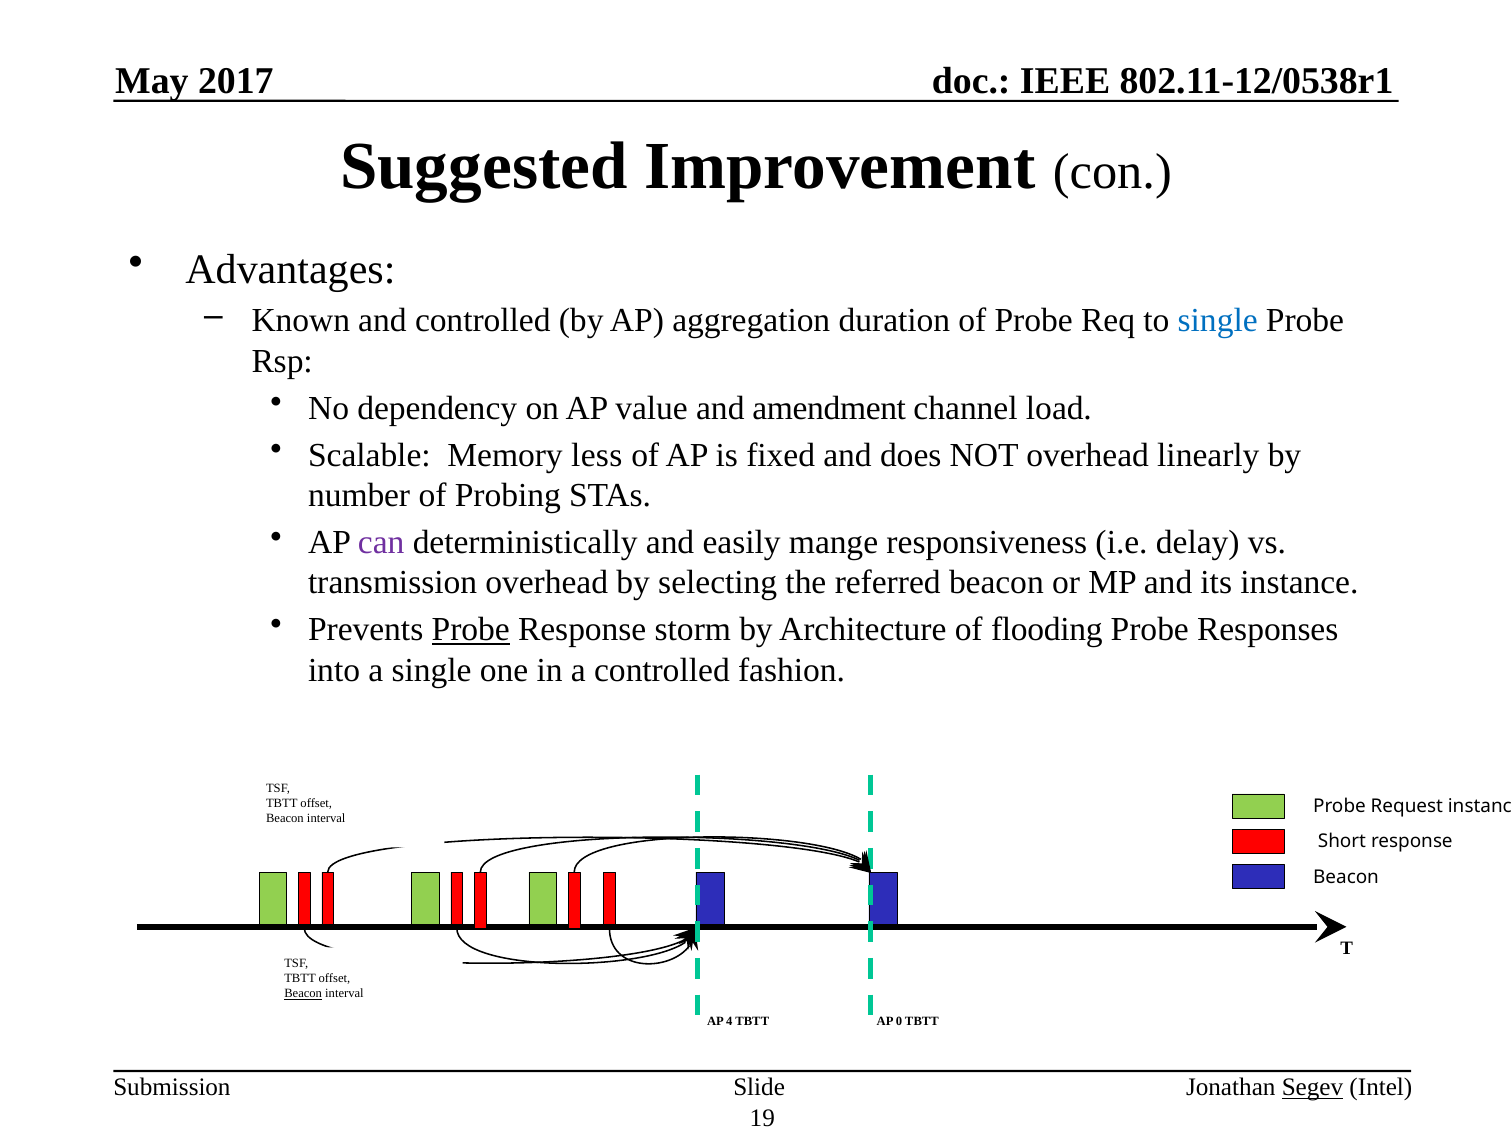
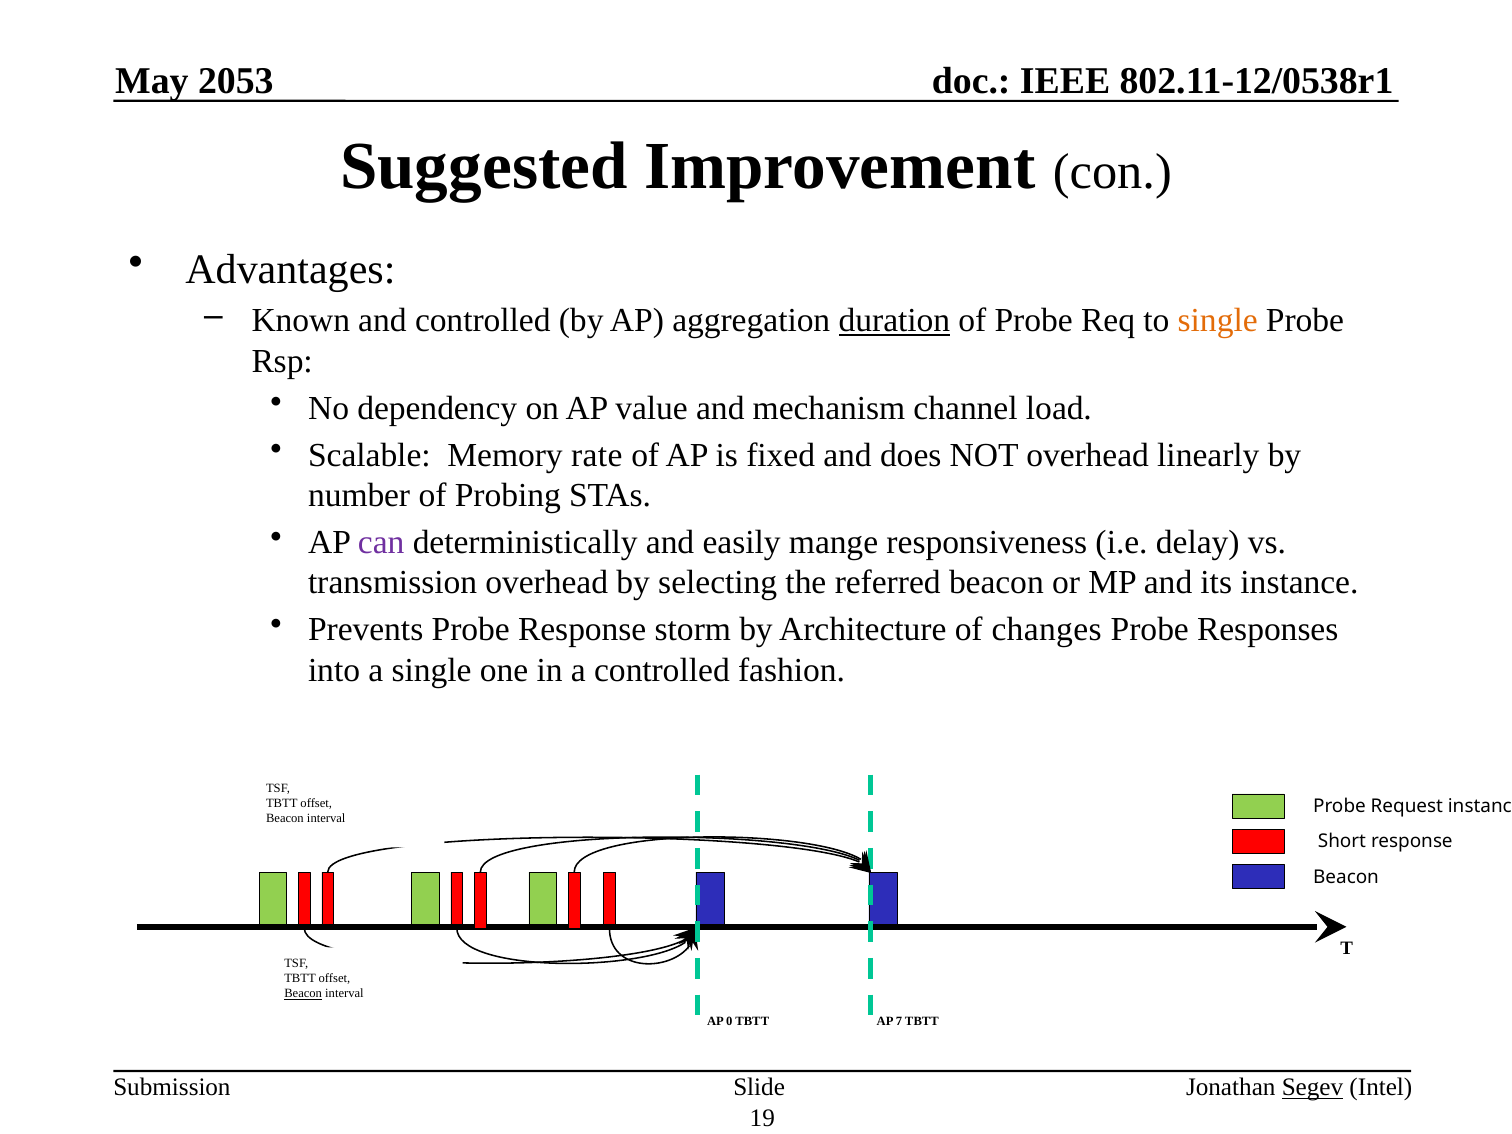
2017: 2017 -> 2053 (236, 81)
duration underline: none -> present (894, 321)
single colour: blue -> orange (1218, 321)
amendment: amendment -> mechanism (829, 408)
less: less -> rate (597, 455)
Probe underline: present -> none (471, 630)
flooding: flooding -> changes (1047, 630)
4: 4 -> 0 (729, 1021)
0: 0 -> 7 (899, 1021)
